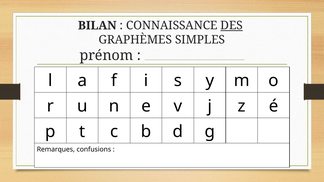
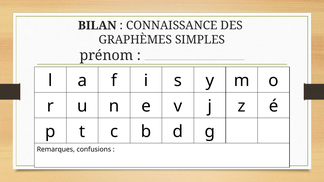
DES underline: present -> none (232, 26)
